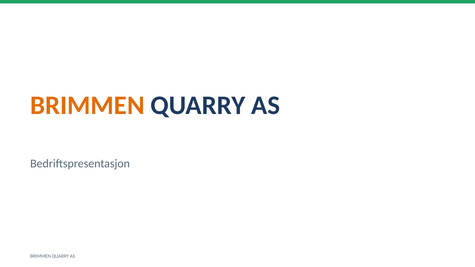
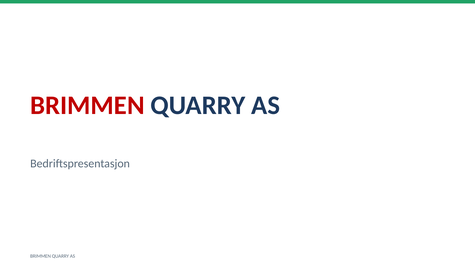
BRIMMEN colour: orange -> red (87, 105)
